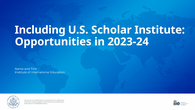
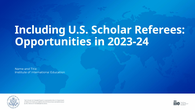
Scholar Institute: Institute -> Referees (160, 30)
